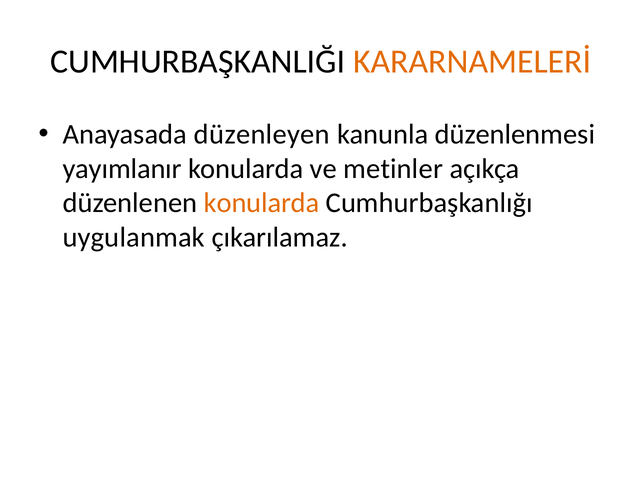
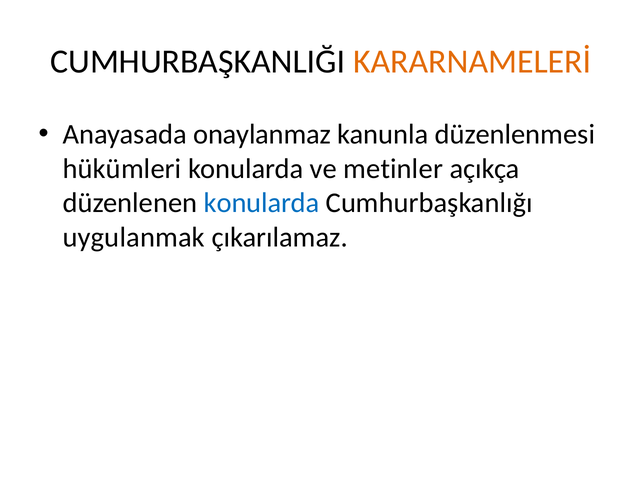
düzenleyen: düzenleyen -> onaylanmaz (262, 135)
yayımlanır: yayımlanır -> hükümleri (122, 169)
konularda colour: orange -> blue (262, 203)
